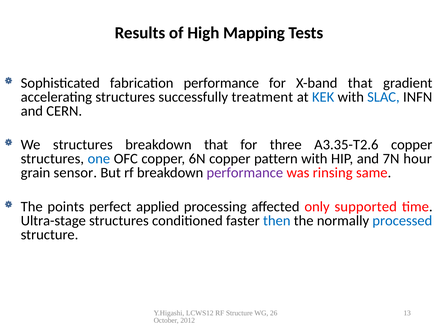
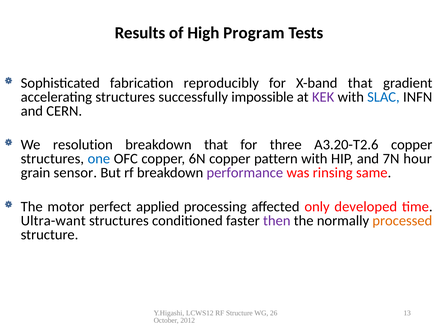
Mapping: Mapping -> Program (254, 33)
fabrication performance: performance -> reproducibly (221, 83)
treatment: treatment -> impossible (262, 97)
KEK colour: blue -> purple (323, 97)
We structures: structures -> resolution (83, 145)
A3.35-T2.6: A3.35-T2.6 -> A3.20-T2.6 (346, 145)
points: points -> motor (66, 206)
supported: supported -> developed (366, 206)
Ultra-stage: Ultra-stage -> Ultra-want (53, 220)
then colour: blue -> purple (277, 220)
processed colour: blue -> orange (402, 220)
